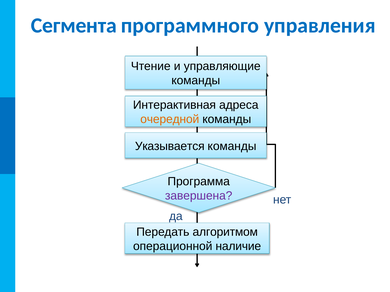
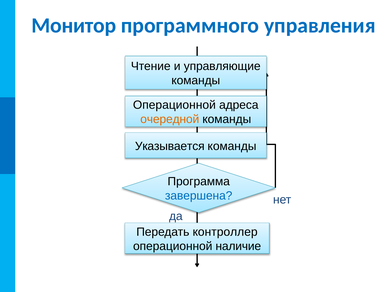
Сегмента: Сегмента -> Монитор (74, 26)
Интерактивная: Интерактивная -> Операционной (174, 105)
завершена colour: purple -> blue (199, 196)
алгоритмом: алгоритмом -> контроллер (225, 232)
